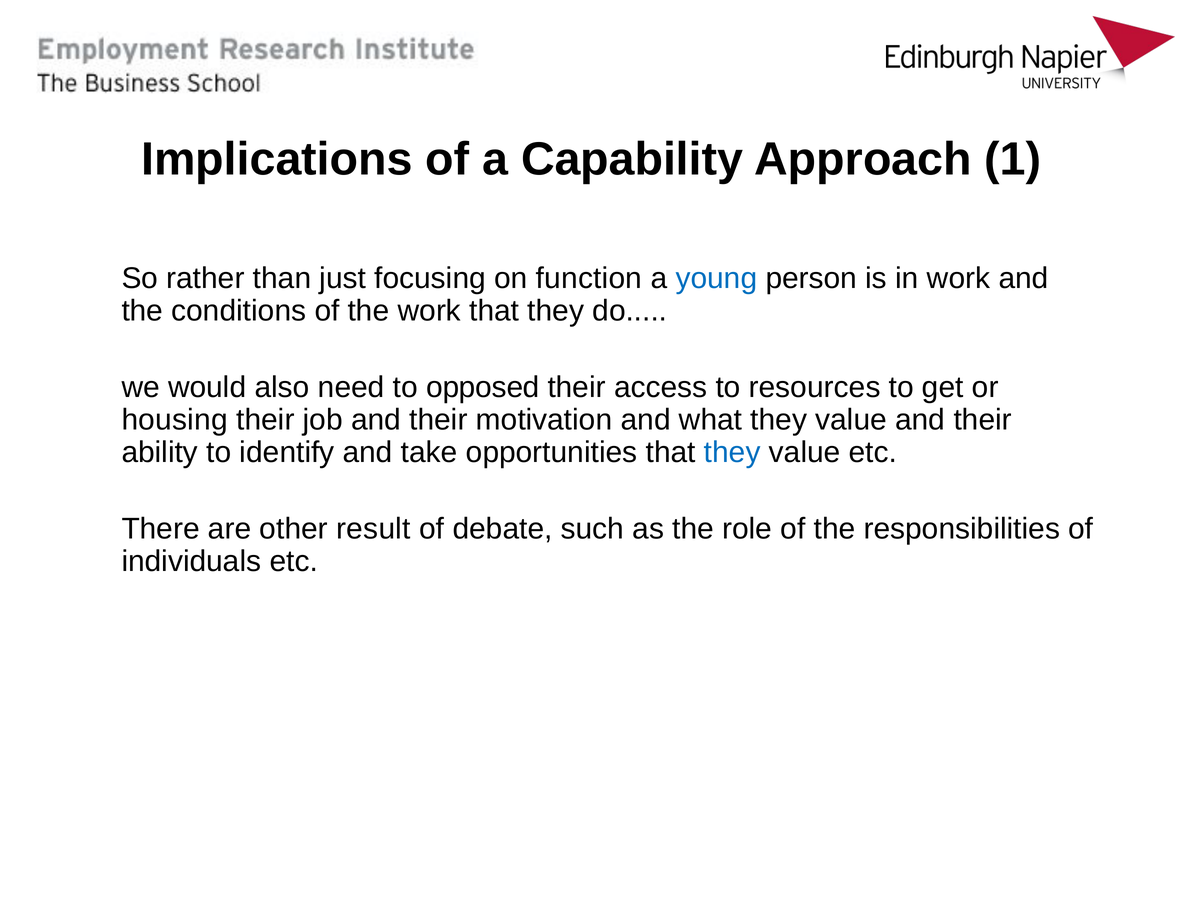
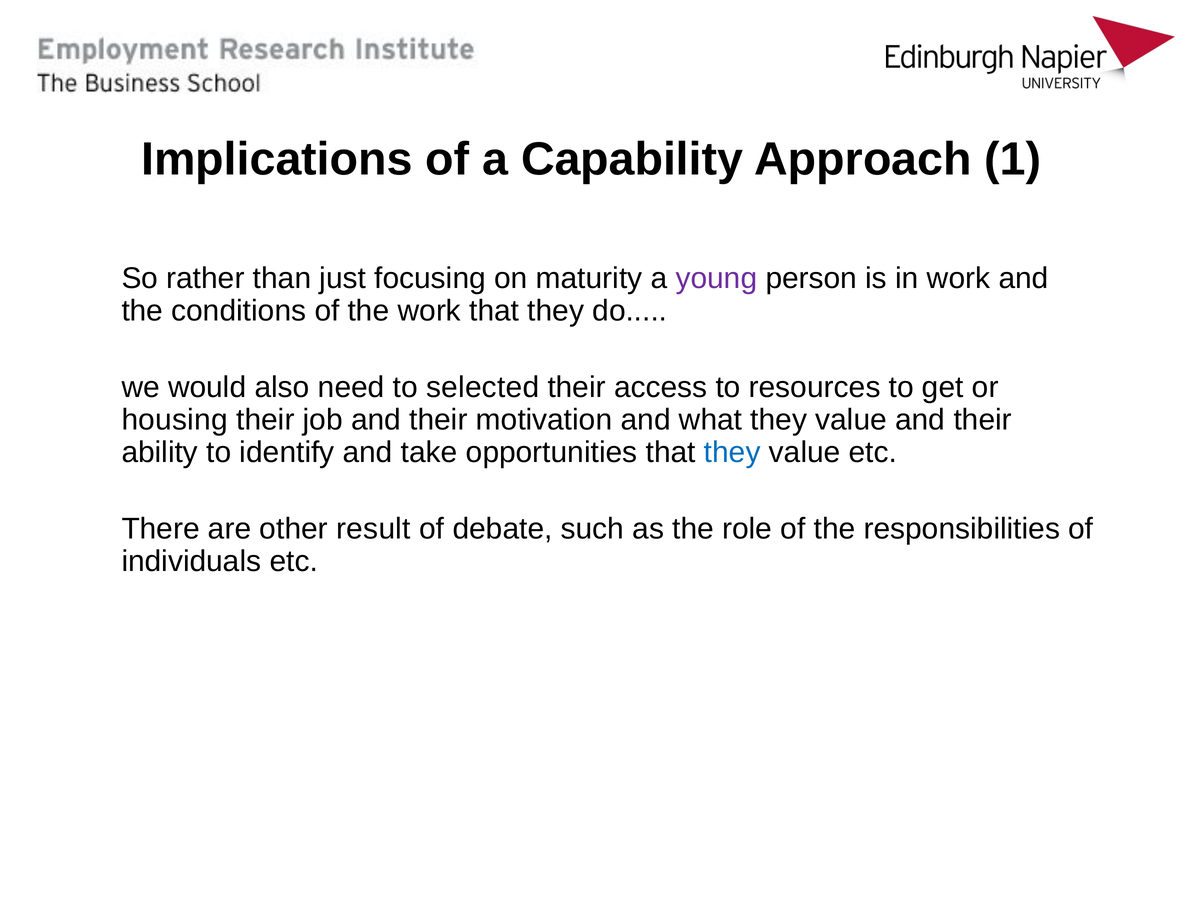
function: function -> maturity (589, 278)
young colour: blue -> purple (716, 278)
opposed: opposed -> selected (483, 388)
